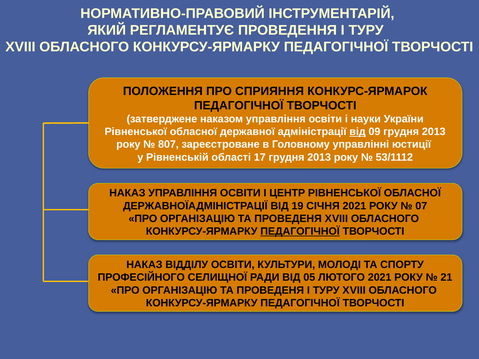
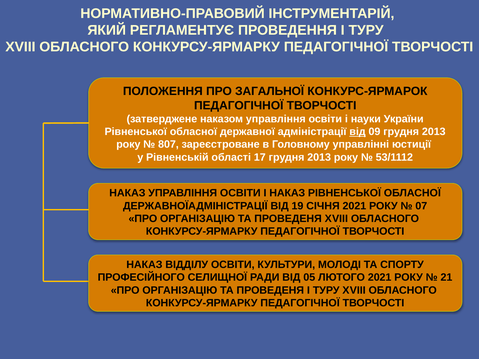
СПРИЯННЯ: СПРИЯННЯ -> ЗАГАЛЬНОЇ (270, 91)
І ЦЕНТР: ЦЕНТР -> НАКАЗ (287, 193)
ПЕДАГОГІЧНОЇ underline: present -> none (300, 232)
